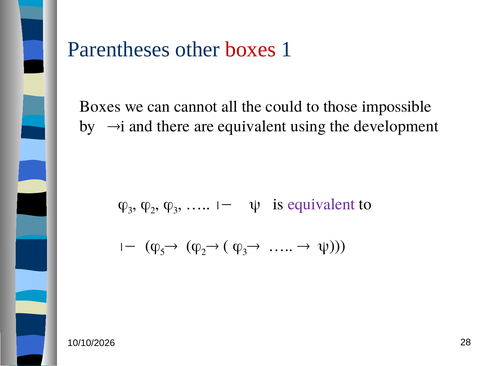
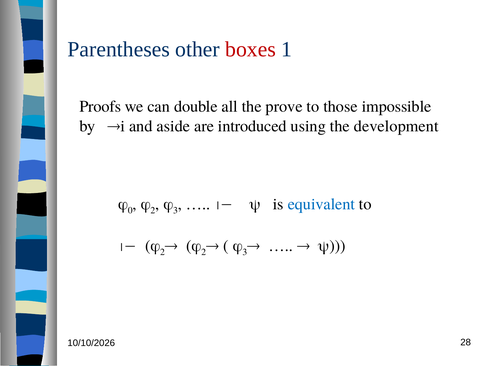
Boxes: Boxes -> Proofs (100, 107)
cannot: cannot -> double (196, 107)
could: could -> prove (284, 107)
there: there -> aside (173, 126)
are equivalent: equivalent -> introduced (252, 126)
3: 3 -> 0 (130, 210)
equivalent colour: purple -> blue (321, 204)
5: 5 -> 2 (163, 252)
